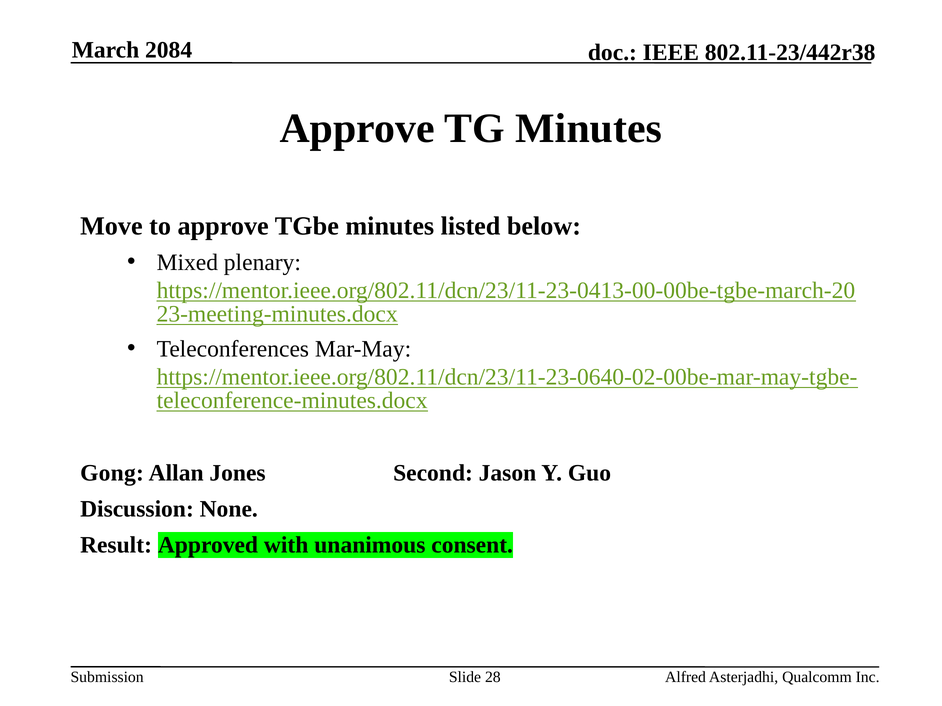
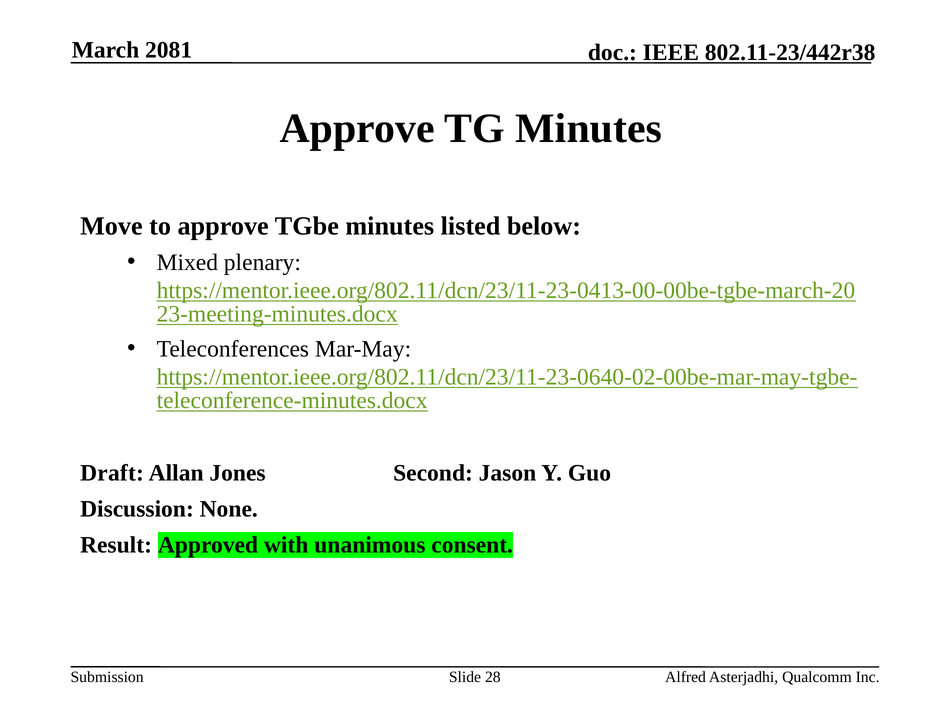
2084: 2084 -> 2081 (169, 50)
Gong: Gong -> Draft (112, 473)
